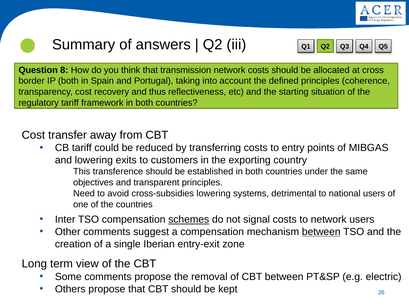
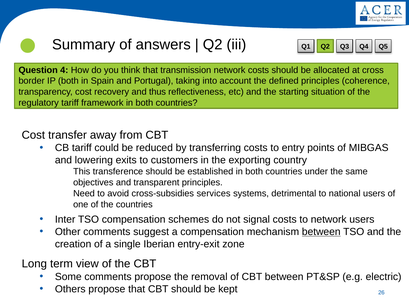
8: 8 -> 4 (64, 70)
cross-subsidies lowering: lowering -> services (214, 193)
schemes underline: present -> none (189, 219)
